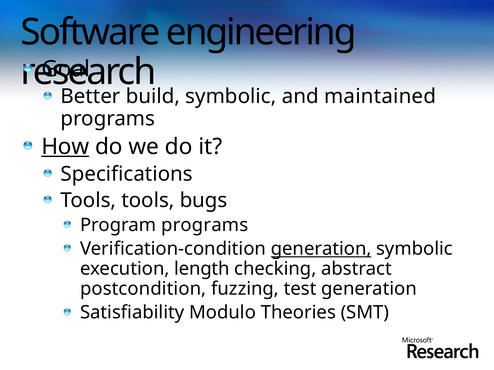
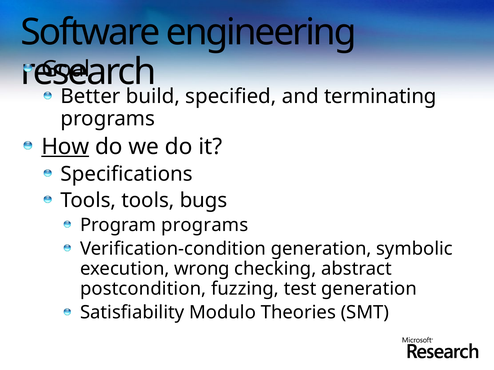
build symbolic: symbolic -> specified (231, 97)
maintained: maintained -> terminating (380, 97)
generation underline: present -> none (321, 249)
length: length -> wrong (202, 269)
